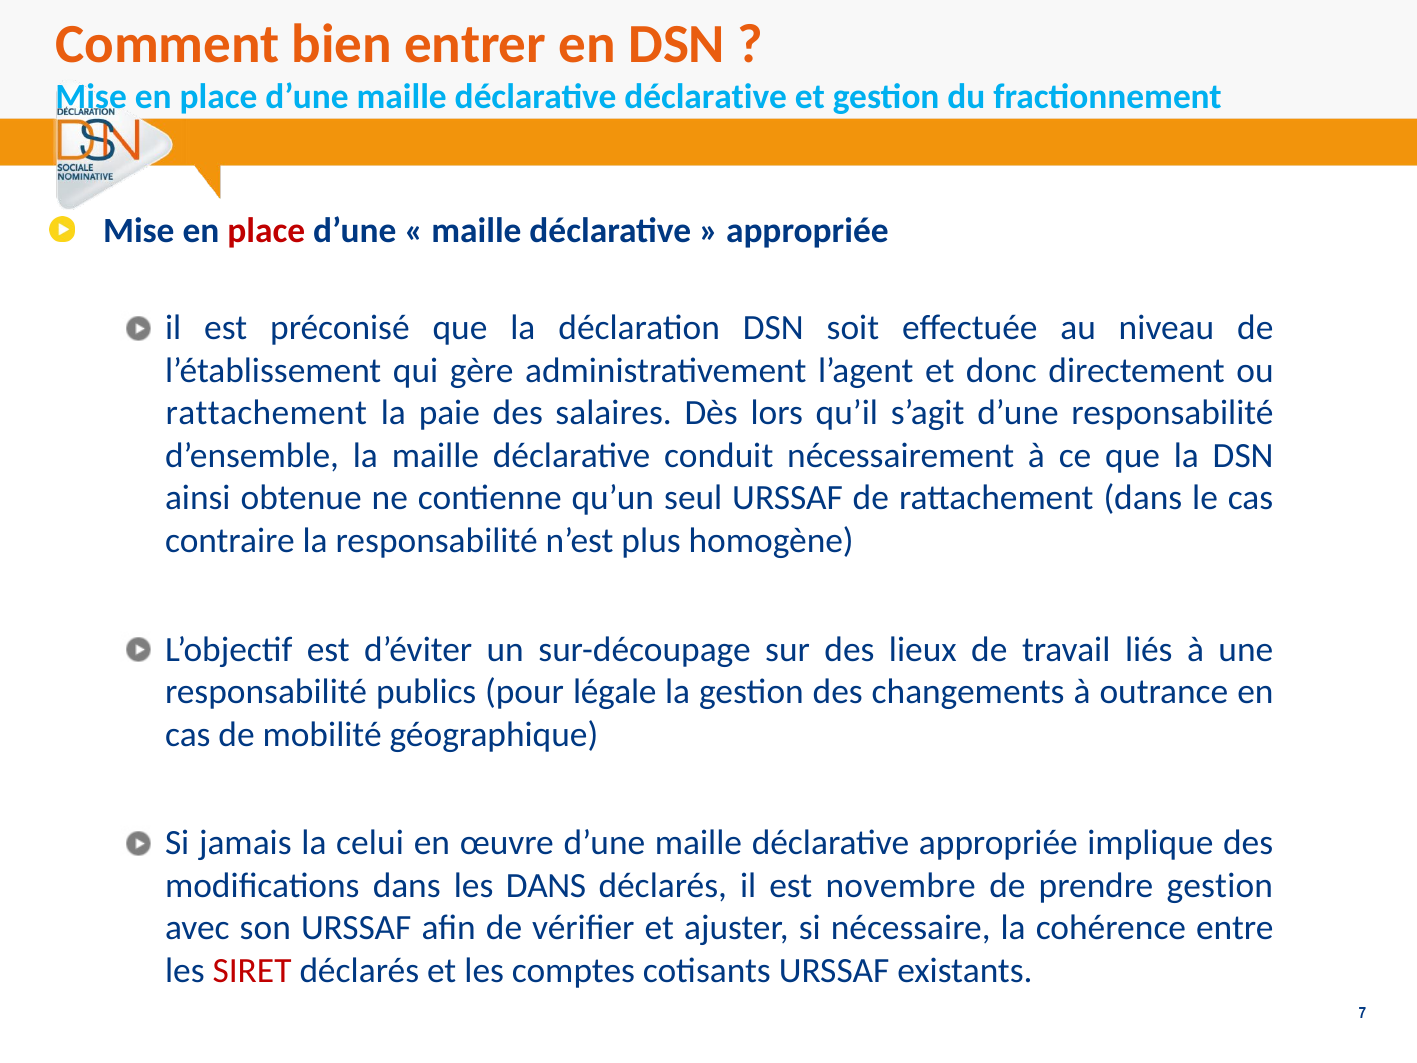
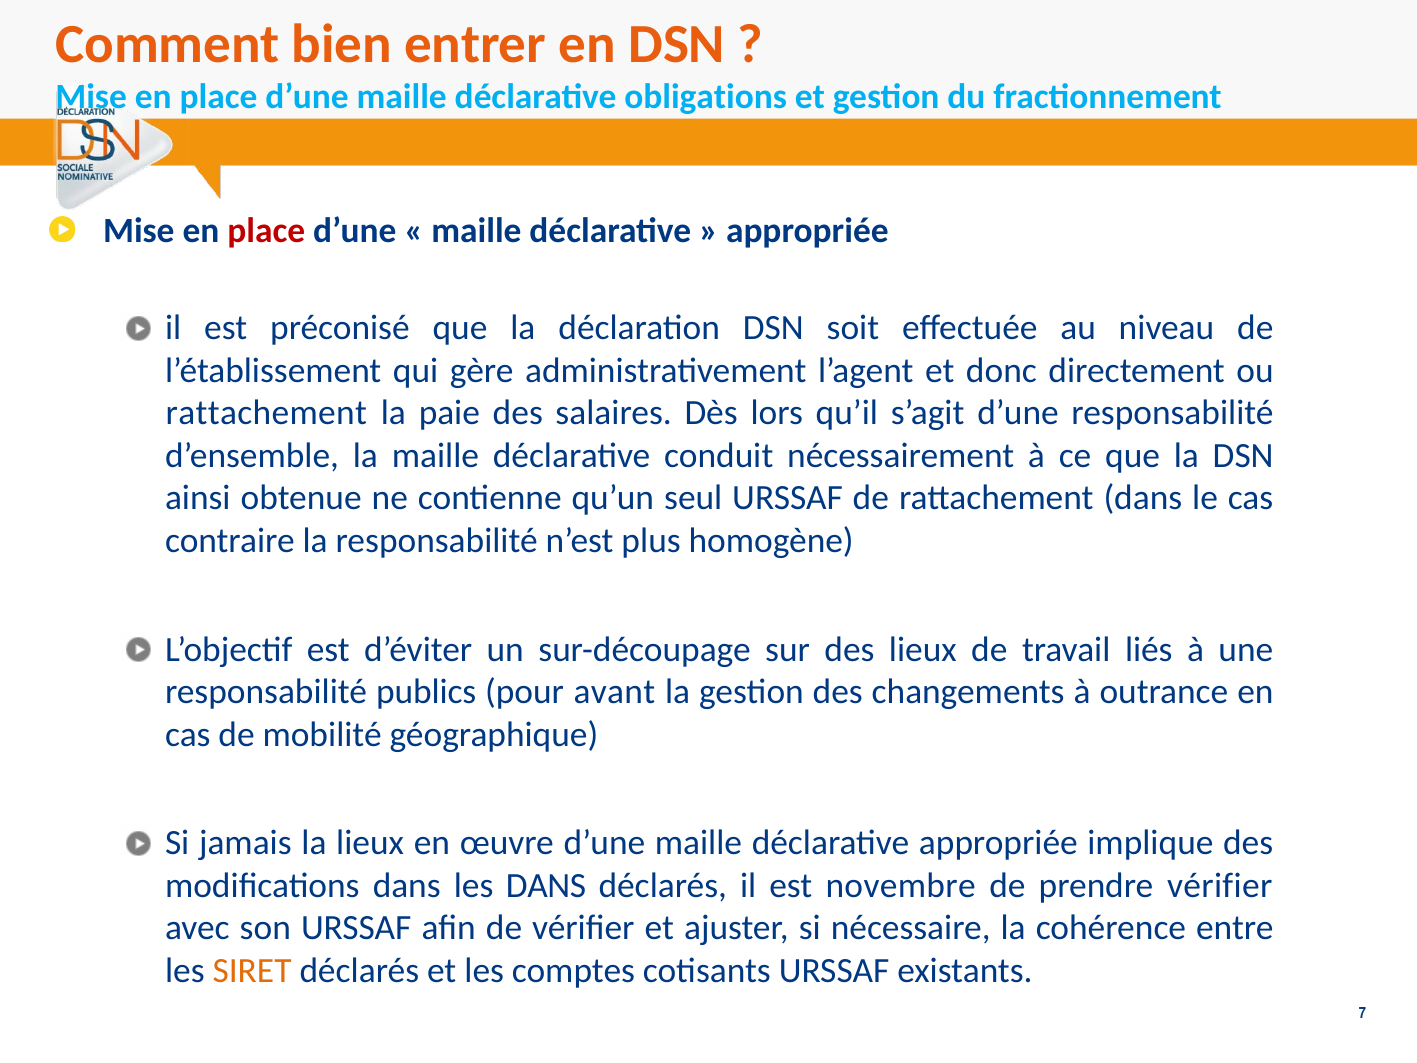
déclarative déclarative: déclarative -> obligations (706, 97)
légale: légale -> avant (614, 692)
la celui: celui -> lieux (370, 843)
prendre gestion: gestion -> vérifier (1220, 885)
SIRET colour: red -> orange (252, 970)
